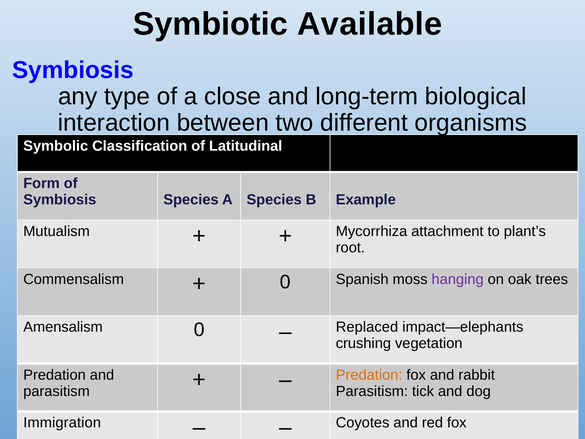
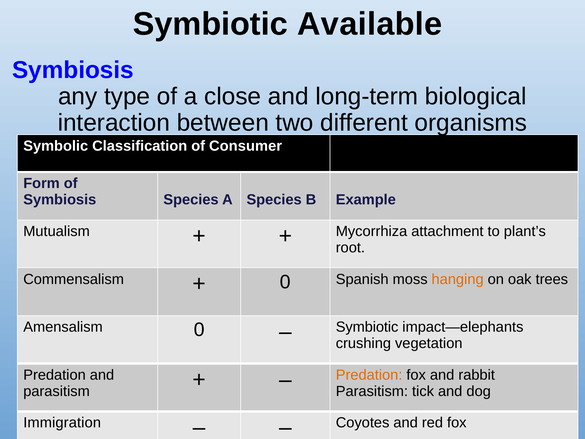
Latitudinal: Latitudinal -> Consumer (246, 146)
hanging colour: purple -> orange (458, 279)
Replaced: Replaced -> Symbiotic (367, 327)
